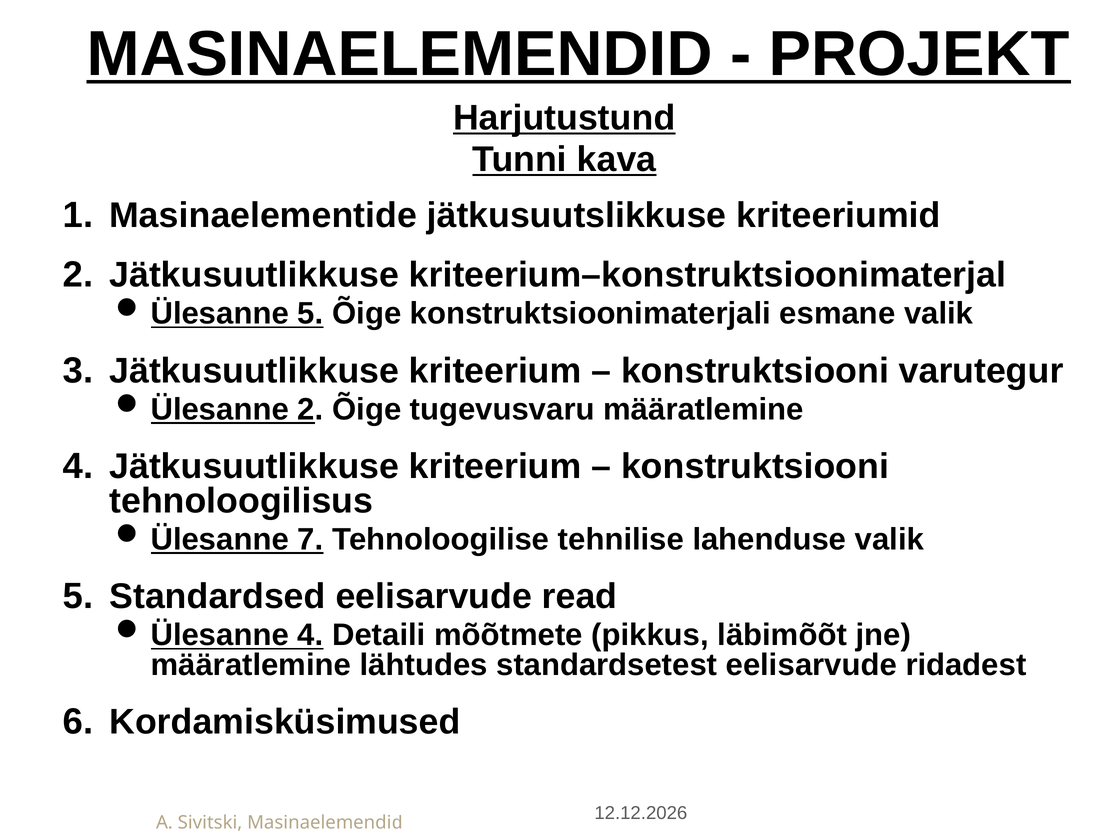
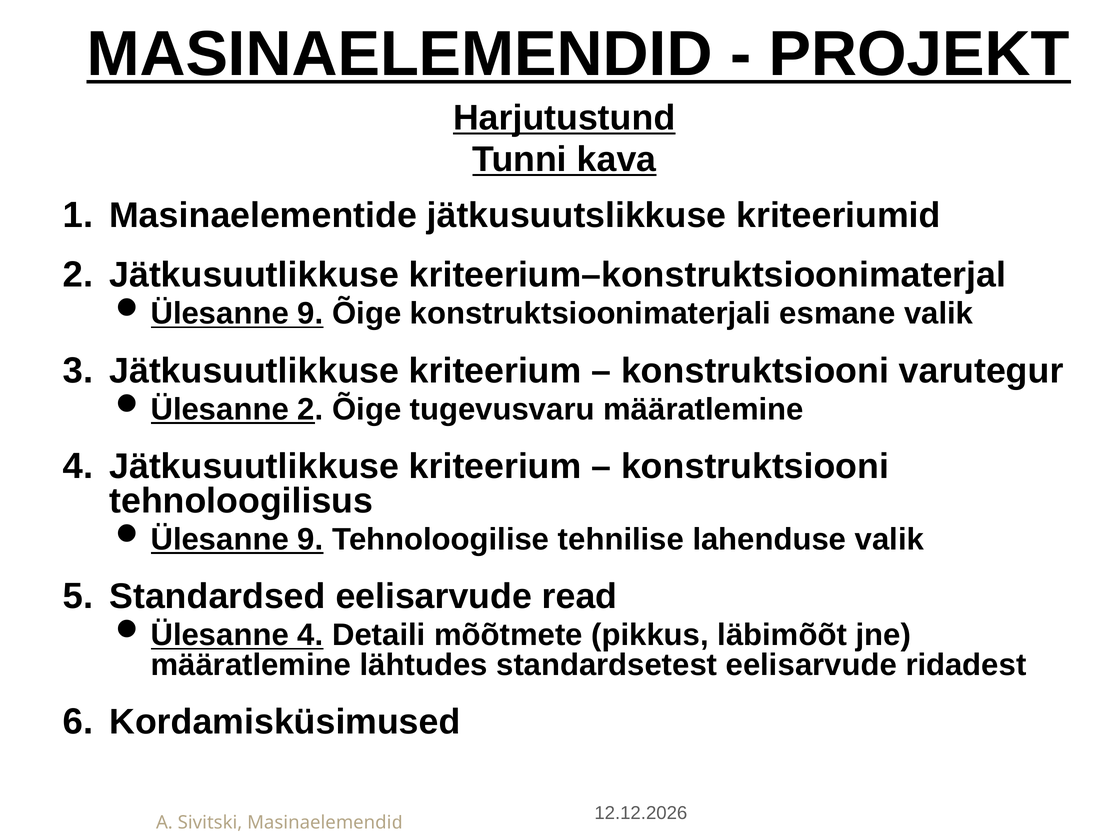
5: 5 -> 9 (310, 314)
7: 7 -> 9 (310, 540)
